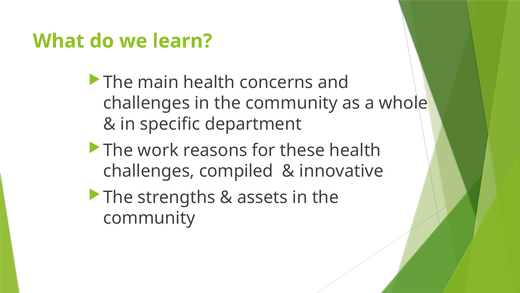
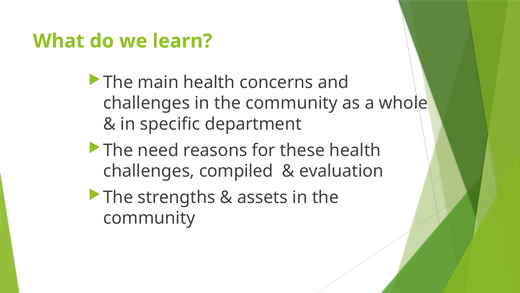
work: work -> need (158, 150)
innovative: innovative -> evaluation (341, 171)
